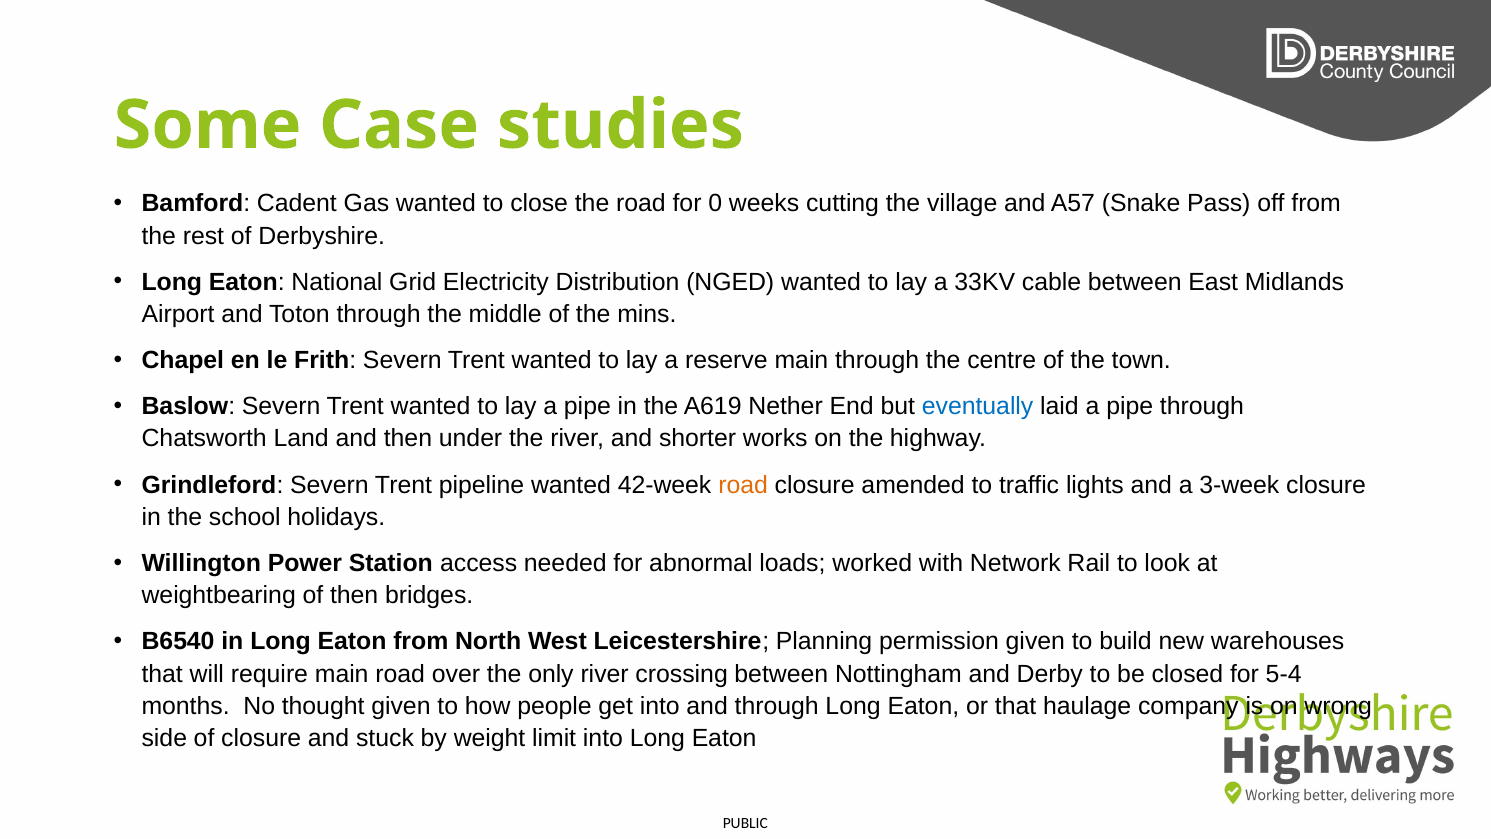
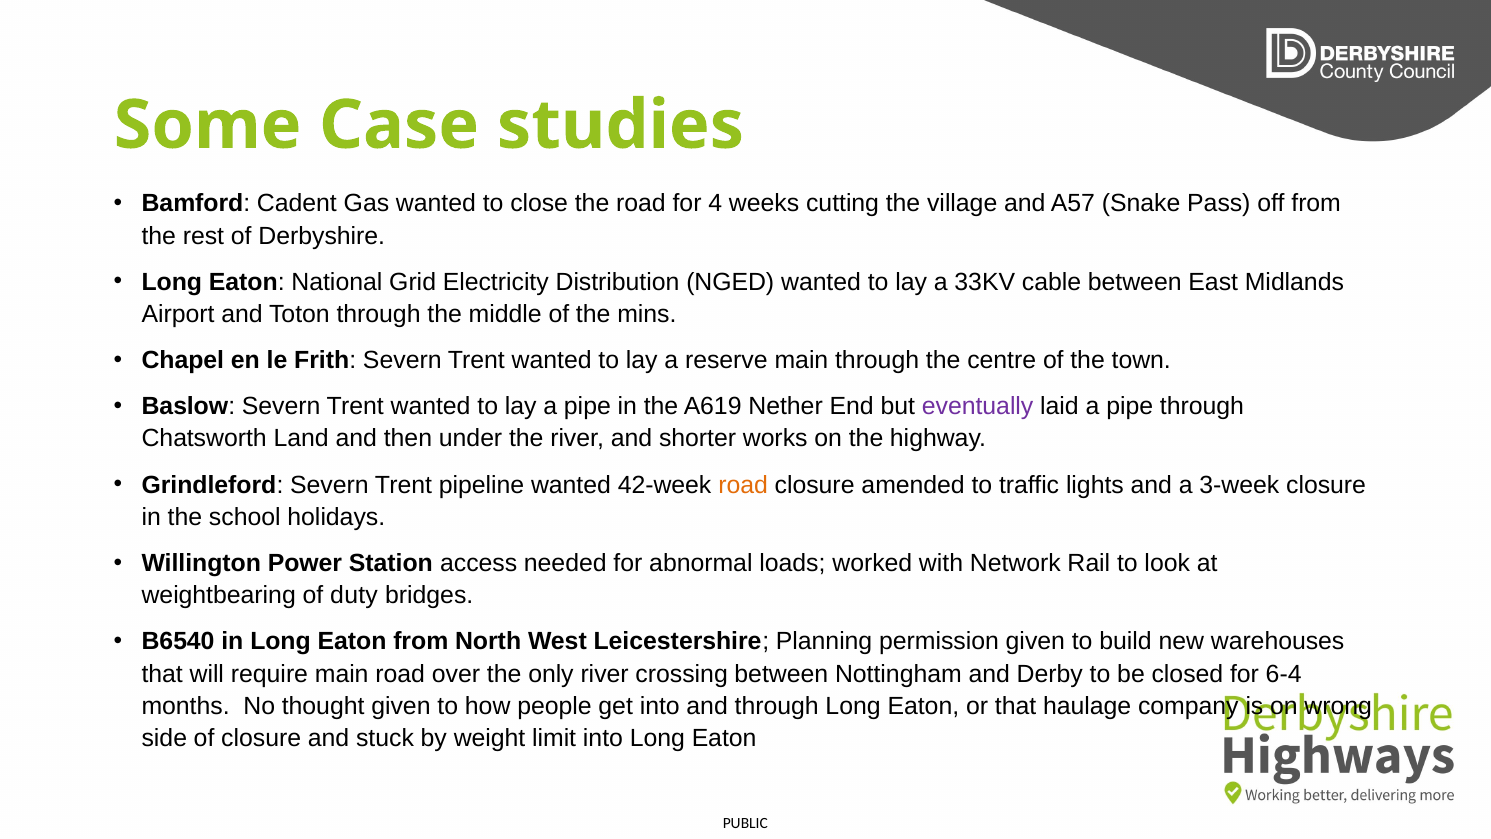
0: 0 -> 4 (715, 204)
eventually colour: blue -> purple (978, 406)
of then: then -> duty (354, 595)
5-4: 5-4 -> 6-4 (1284, 674)
